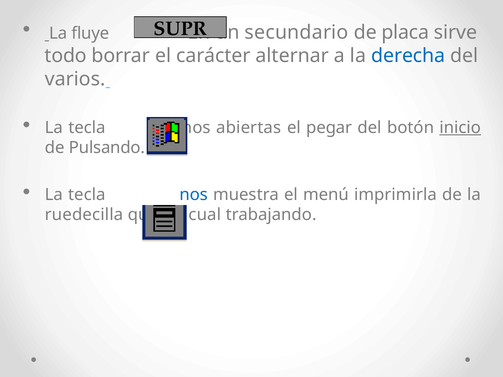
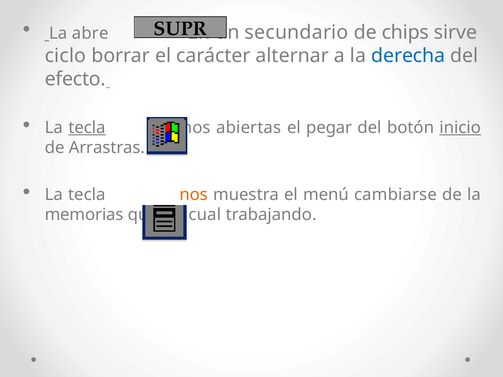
fluye: fluye -> abre (90, 33)
placa: placa -> chips (405, 32)
todo: todo -> ciclo (65, 56)
varios: varios -> efecto (75, 79)
tecla underline: none -> present (87, 128)
Pulsando: Pulsando -> Arrastras (107, 148)
nos colour: blue -> orange (194, 195)
imprimirla: imprimirla -> cambiarse (395, 195)
ruedecilla: ruedecilla -> memorias (84, 215)
